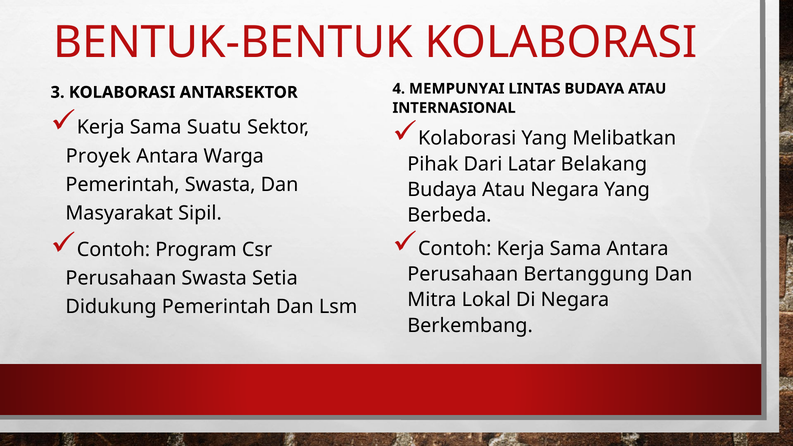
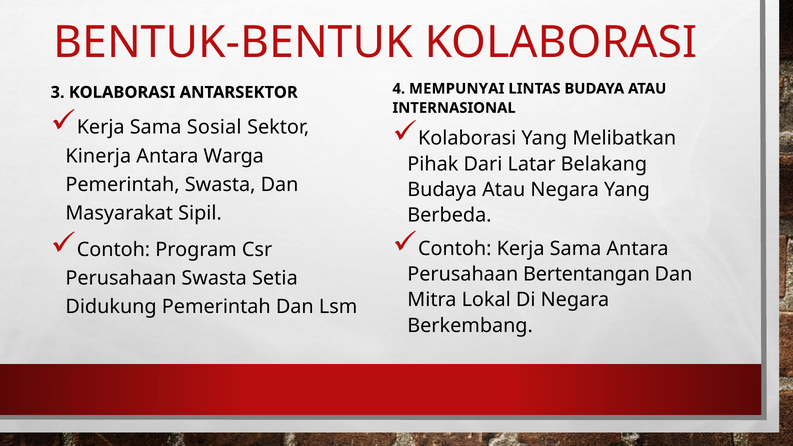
Suatu: Suatu -> Sosial (214, 127)
Proyek: Proyek -> Kinerja (98, 156)
Bertanggung: Bertanggung -> Bertentangan (586, 274)
